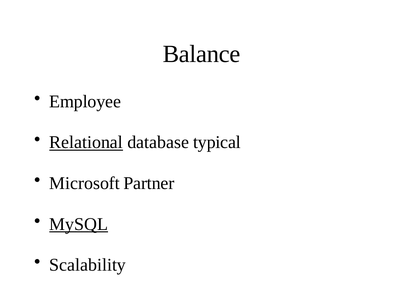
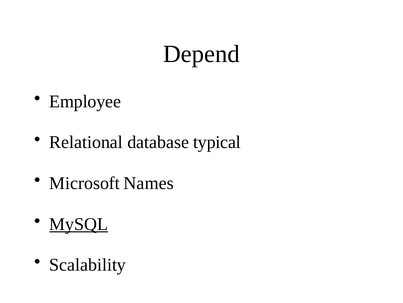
Balance: Balance -> Depend (201, 54)
Relational underline: present -> none (86, 142)
Partner: Partner -> Names (149, 183)
